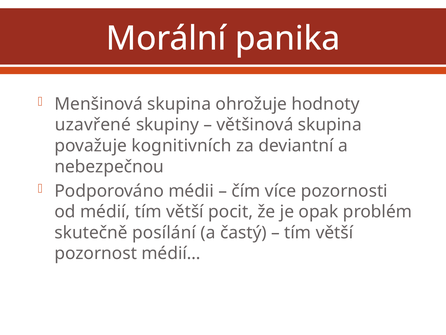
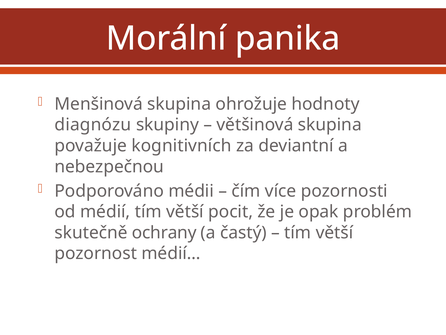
uzavřené: uzavřené -> diagnózu (93, 125)
posílání: posílání -> ochrany (164, 232)
